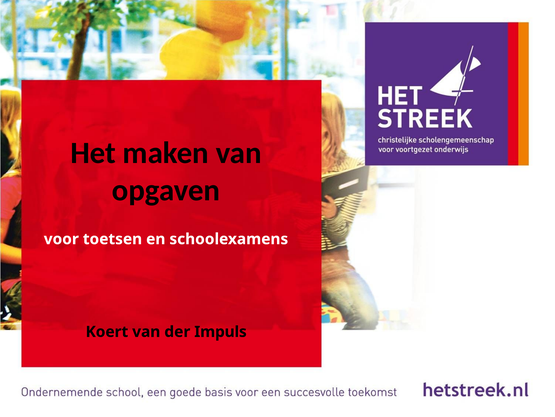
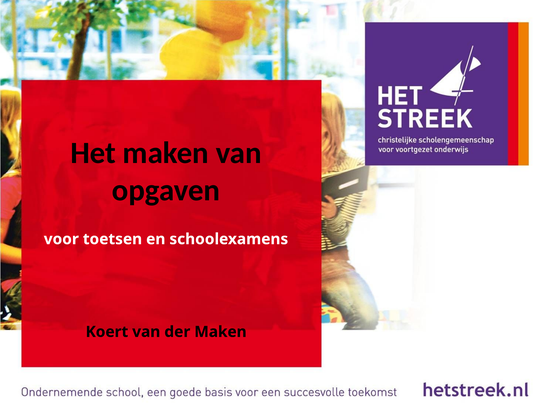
der Impuls: Impuls -> Maken (220, 331)
